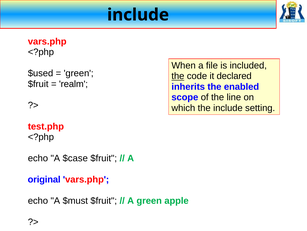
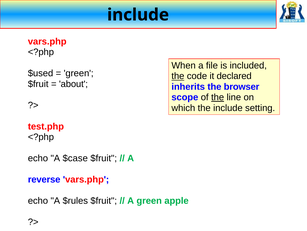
realm: realm -> about (73, 84)
enabled: enabled -> browser (242, 86)
the underline: none -> present (218, 97)
original: original -> reverse (44, 179)
$must: $must -> $rules (75, 200)
